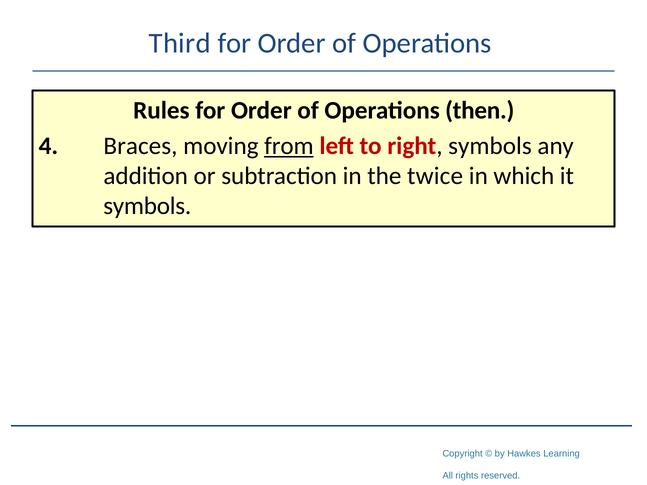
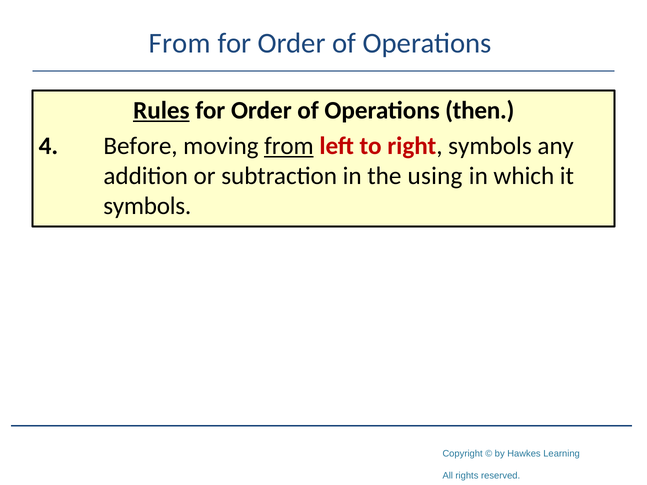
Third: Third -> From (180, 43)
Rules underline: none -> present (161, 111)
Braces: Braces -> Before (141, 146)
twice: twice -> using (435, 176)
